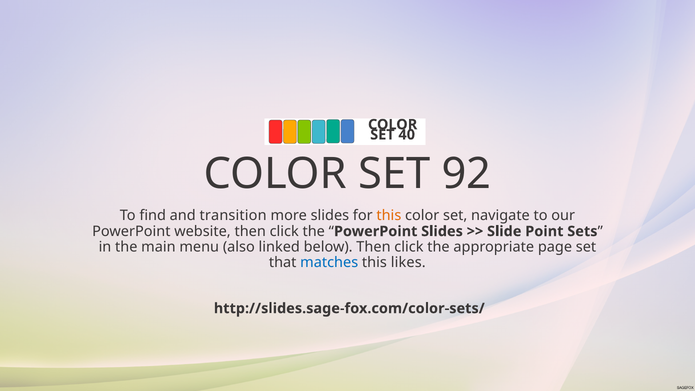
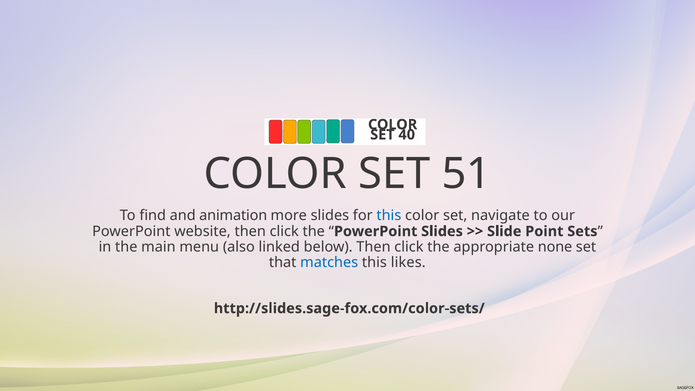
92: 92 -> 51 (466, 174)
transition: transition -> animation (233, 216)
this colour: orange -> blue (389, 216)
page: page -> none (555, 247)
